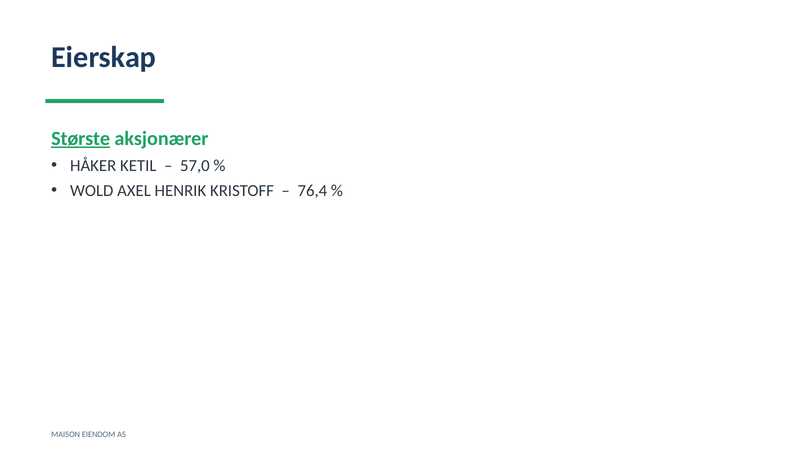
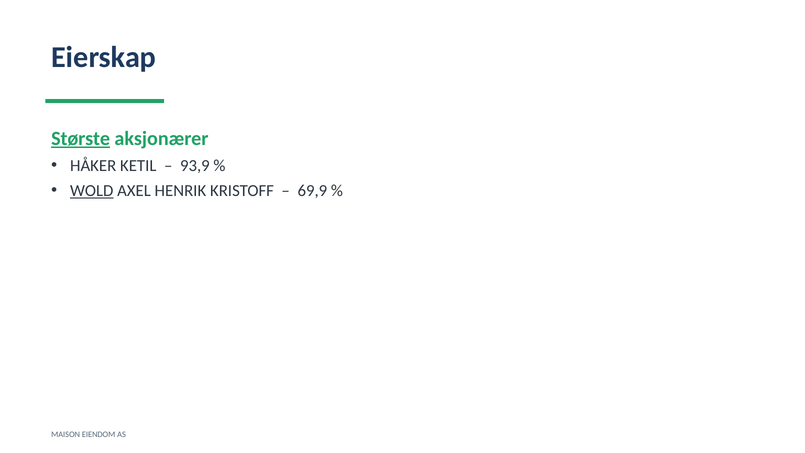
57,0: 57,0 -> 93,9 (195, 166)
WOLD underline: none -> present (92, 191)
76,4: 76,4 -> 69,9 (312, 191)
